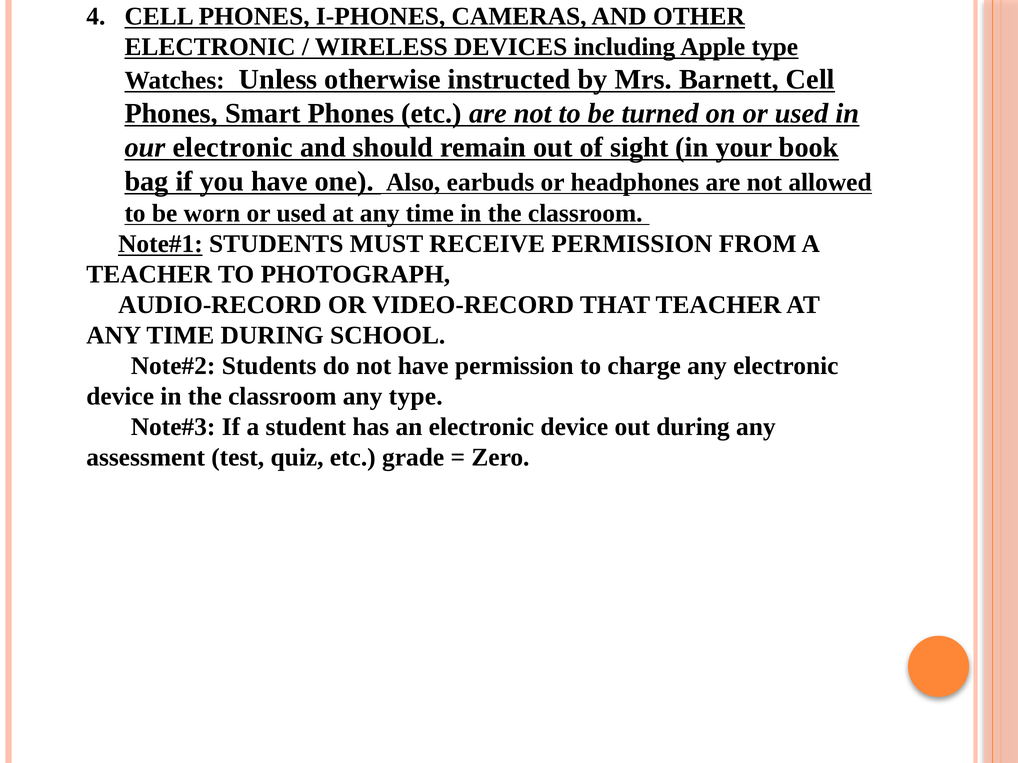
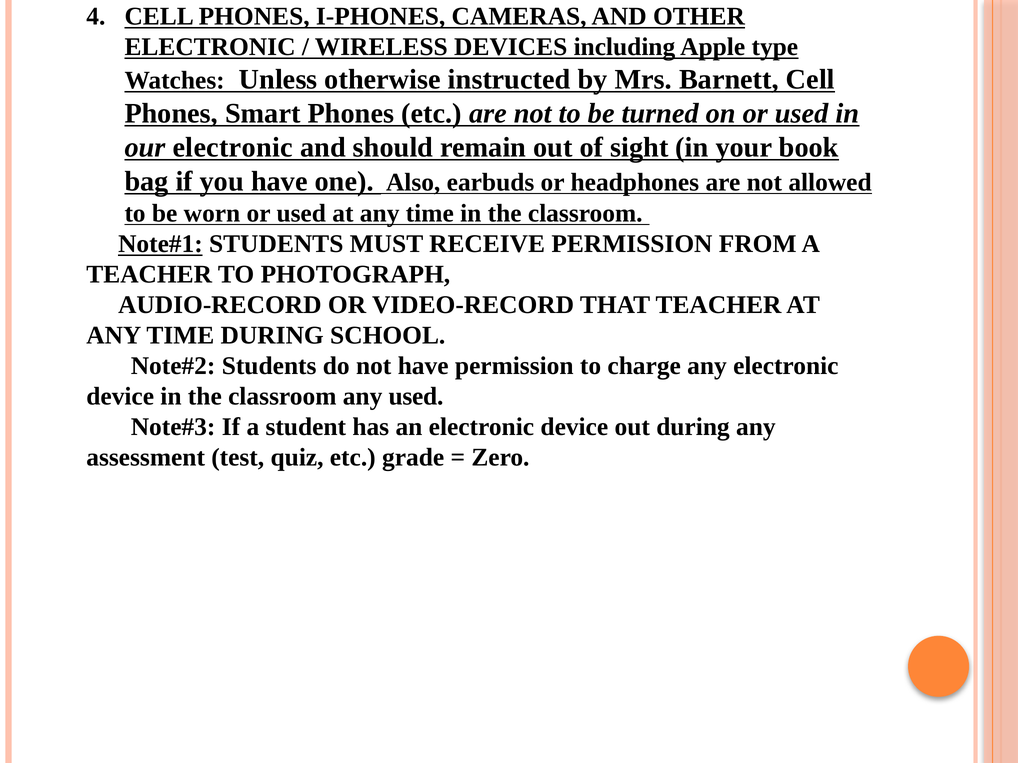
any type: type -> used (416, 397)
